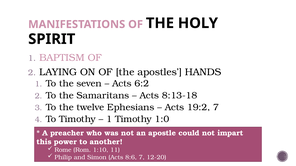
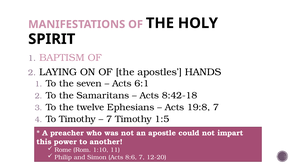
6:2: 6:2 -> 6:1 (142, 84)
8:13-18: 8:13-18 -> 8:42-18 (180, 96)
19:2: 19:2 -> 19:8 (199, 107)
1: 1 -> 7 (109, 119)
1:0: 1:0 -> 1:5 (162, 119)
